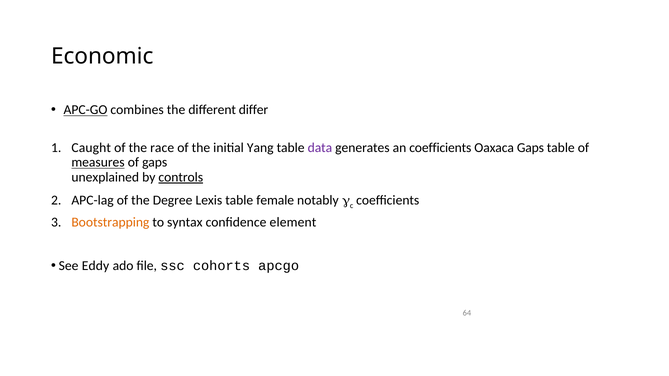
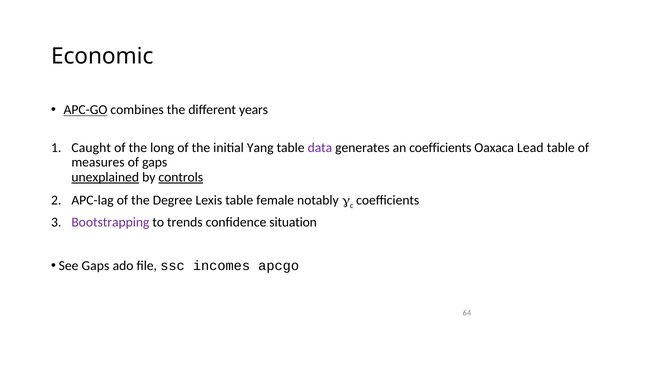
differ: differ -> years (253, 110)
race: race -> long (162, 148)
Oaxaca Gaps: Gaps -> Lead (530, 148)
measures underline: present -> none (98, 163)
unexplained underline: none -> present (105, 177)
Bootstrapping colour: orange -> purple (110, 223)
syntax: syntax -> trends (185, 223)
element: element -> situation (293, 223)
See Eddy: Eddy -> Gaps (95, 266)
cohorts: cohorts -> incomes (221, 266)
